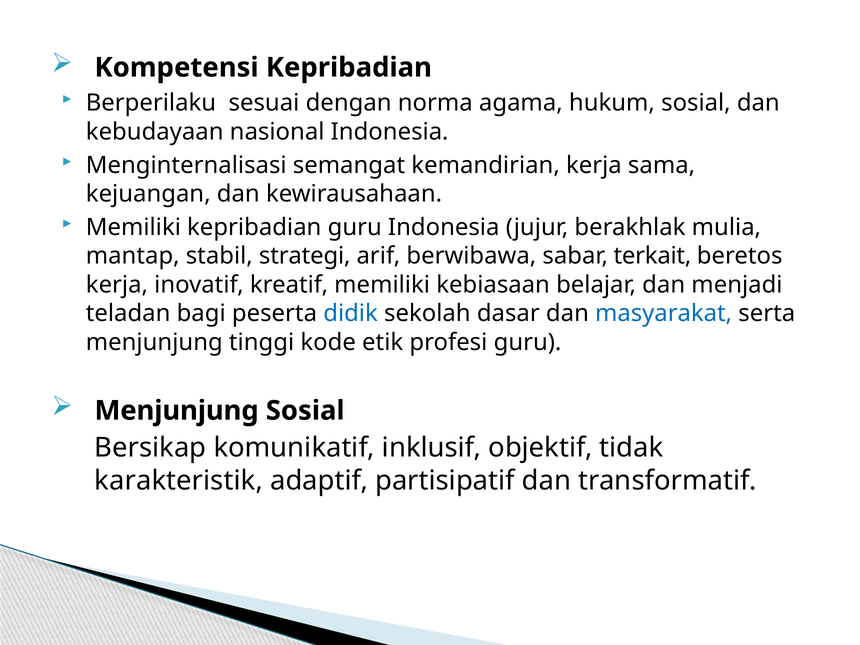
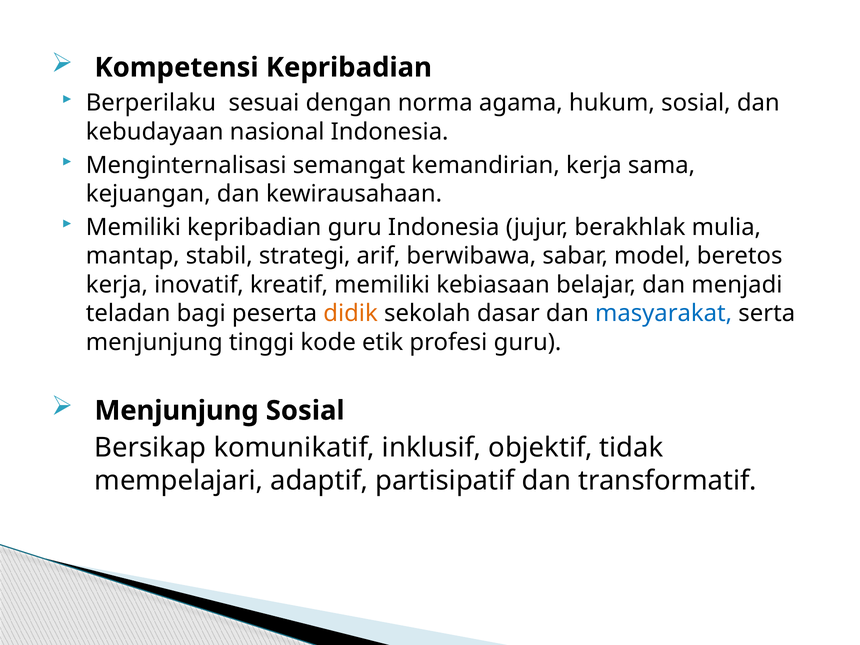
terkait: terkait -> model (652, 256)
didik colour: blue -> orange (351, 313)
karakteristik: karakteristik -> mempelajari (179, 481)
